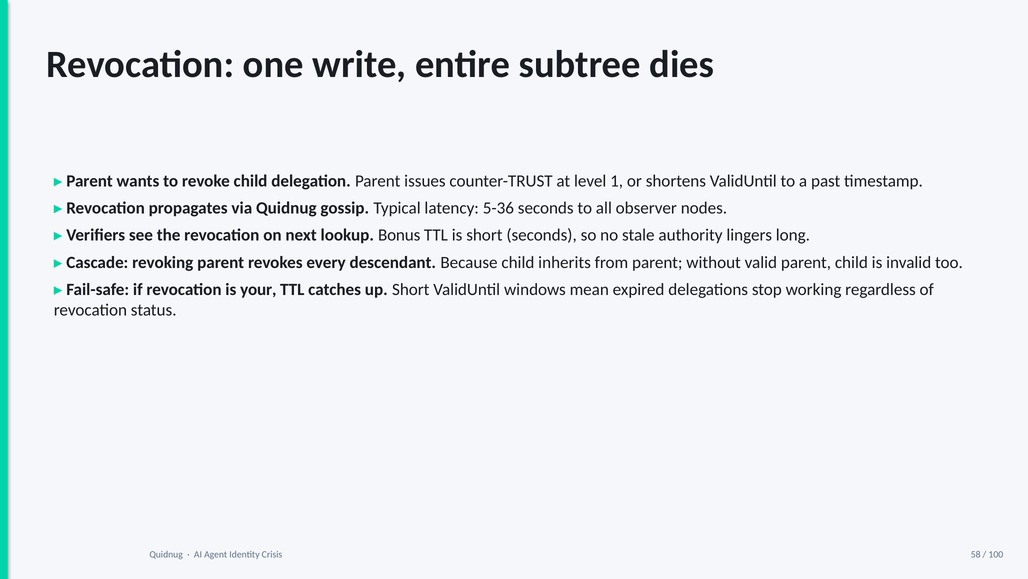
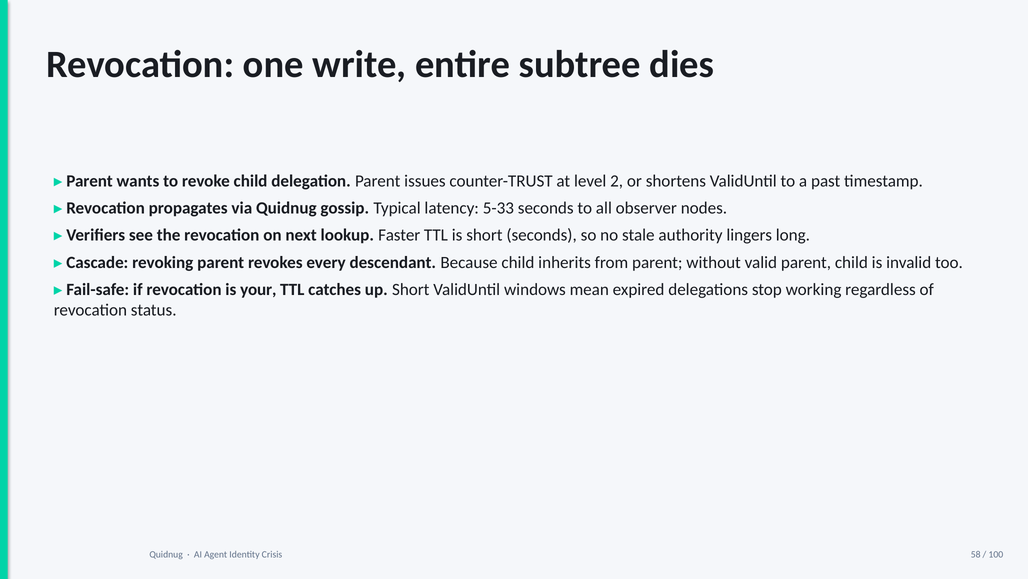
1: 1 -> 2 (617, 181)
5-36: 5-36 -> 5-33 (498, 208)
Bonus: Bonus -> Faster (399, 235)
